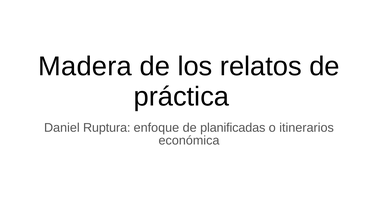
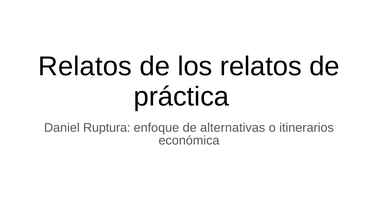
Madera: Madera -> Relatos (85, 67)
planificadas: planificadas -> alternativas (233, 128)
